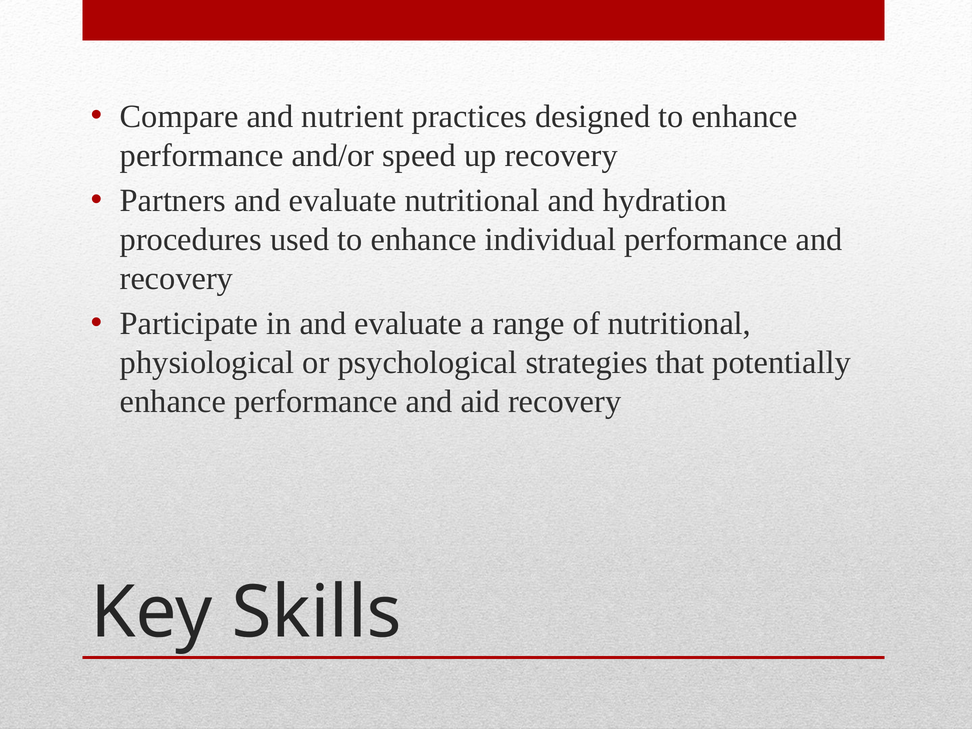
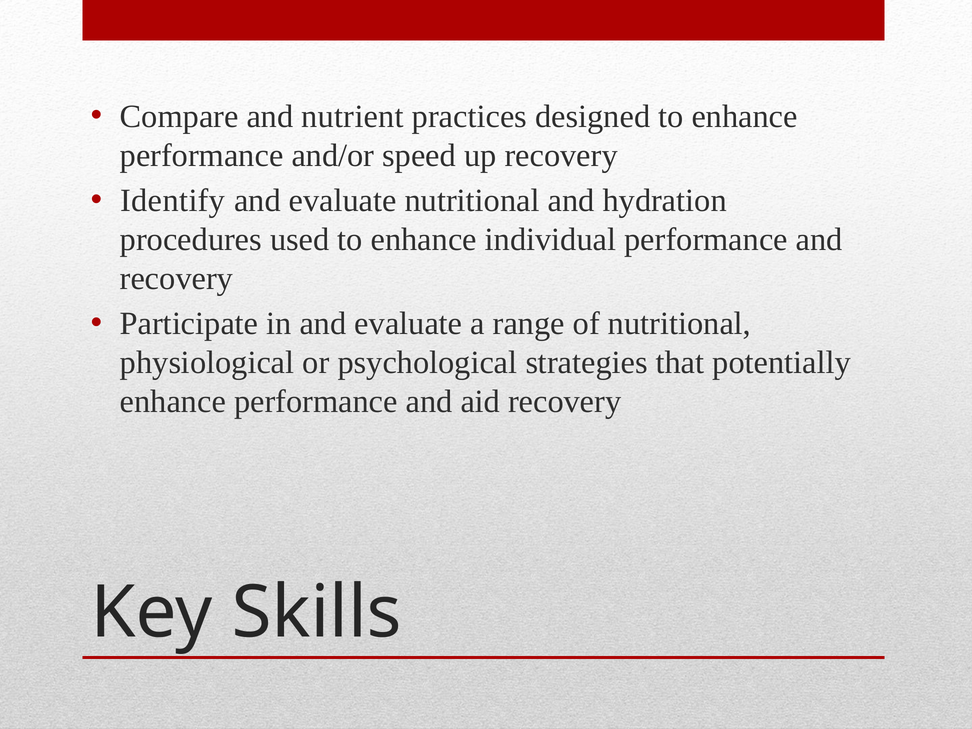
Partners: Partners -> Identify (173, 201)
